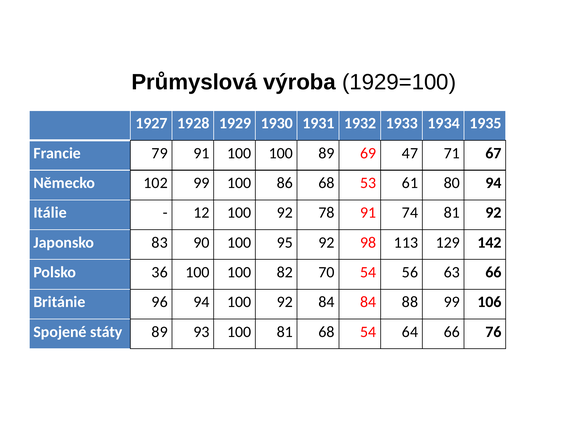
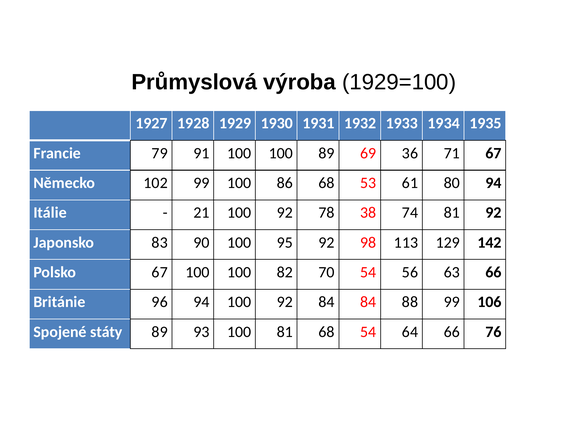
47: 47 -> 36 (410, 153)
12: 12 -> 21 (201, 213)
78 91: 91 -> 38 (368, 213)
Polsko 36: 36 -> 67 (160, 272)
